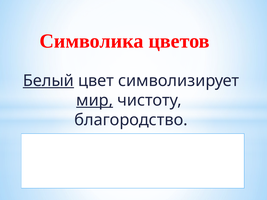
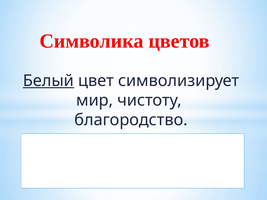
мир underline: present -> none (95, 100)
